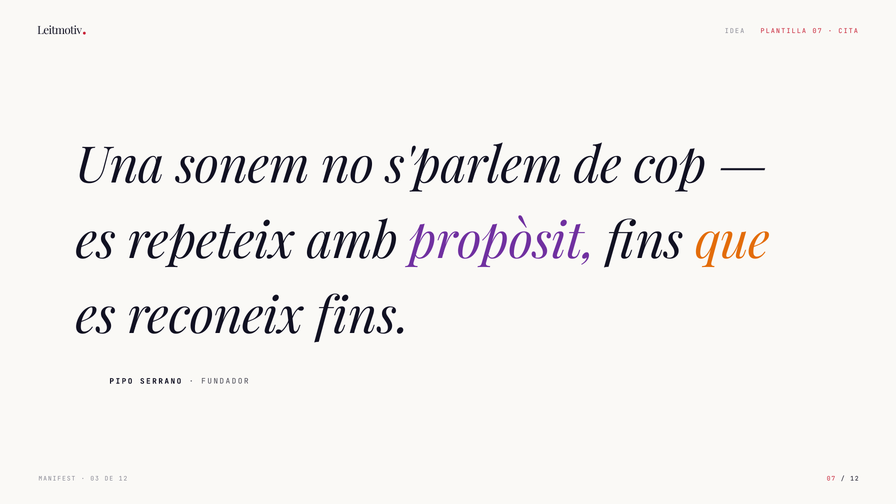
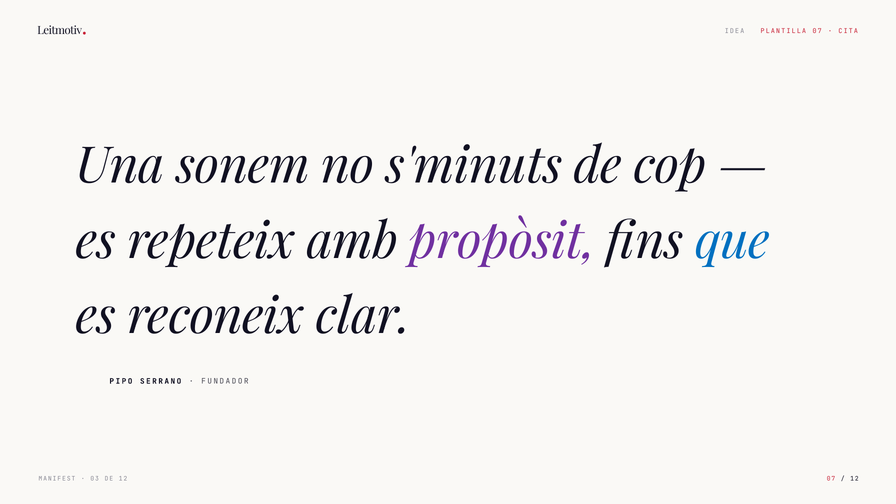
s'parlem: s'parlem -> s'minuts (474, 166)
que colour: orange -> blue (733, 241)
reconeix fins: fins -> clar (363, 317)
